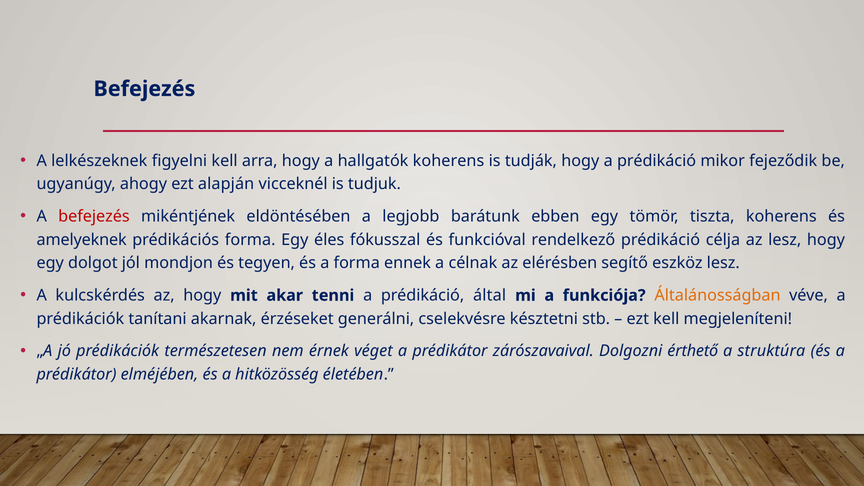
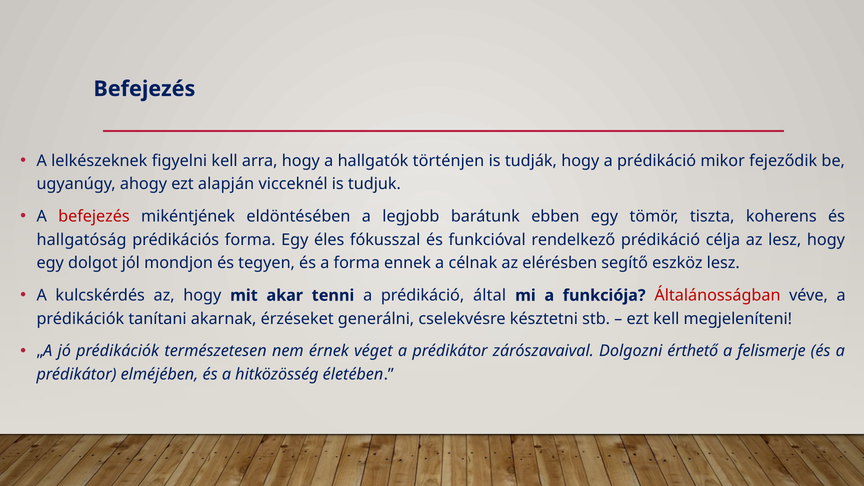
hallgatók koherens: koherens -> történjen (448, 161)
amelyeknek: amelyeknek -> hallgatóság (82, 240)
Általánosságban colour: orange -> red (717, 295)
struktúra: struktúra -> felismerje (772, 351)
